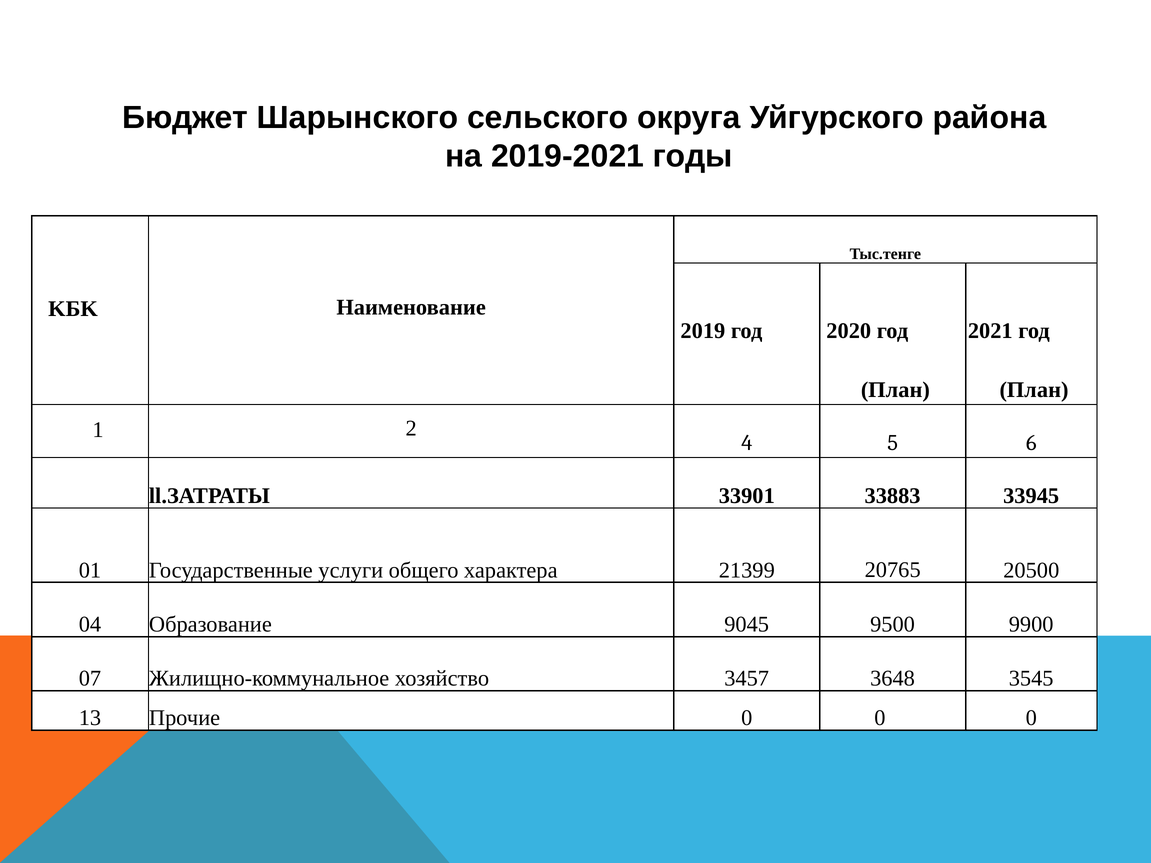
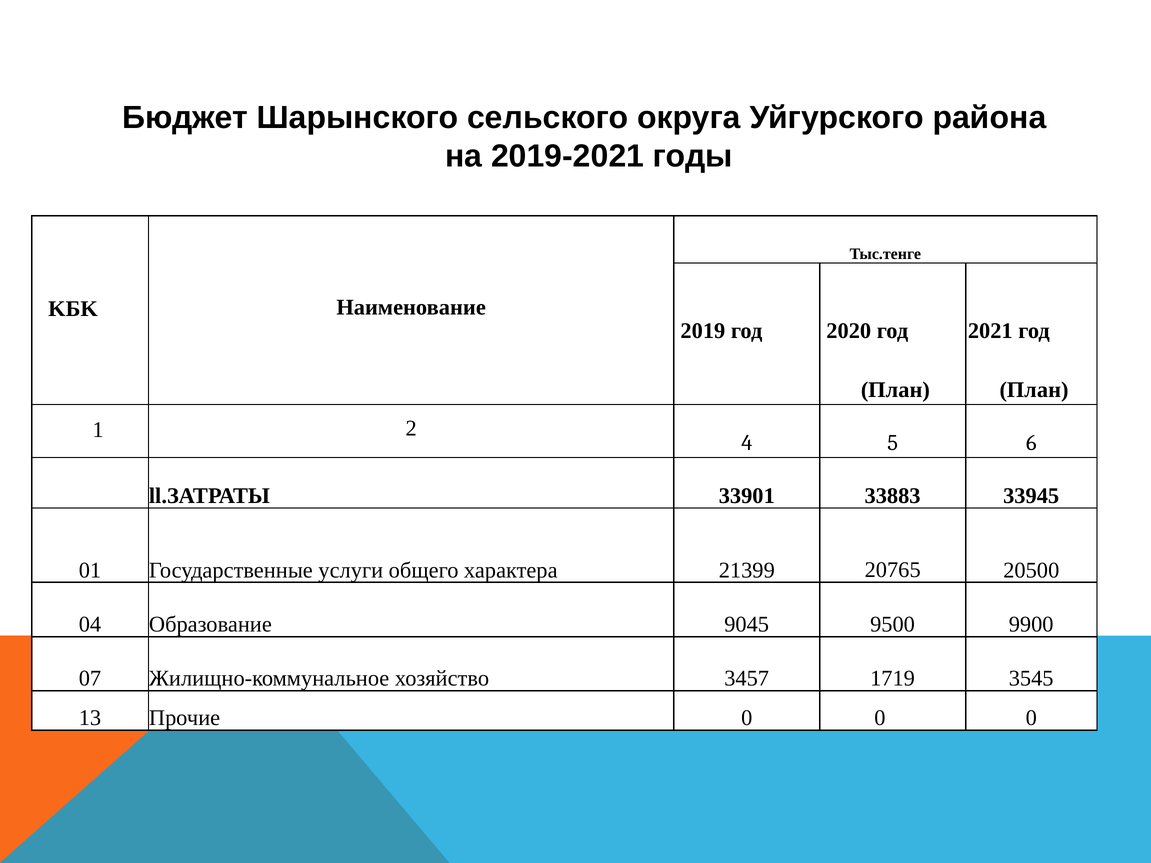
3648: 3648 -> 1719 (893, 679)
